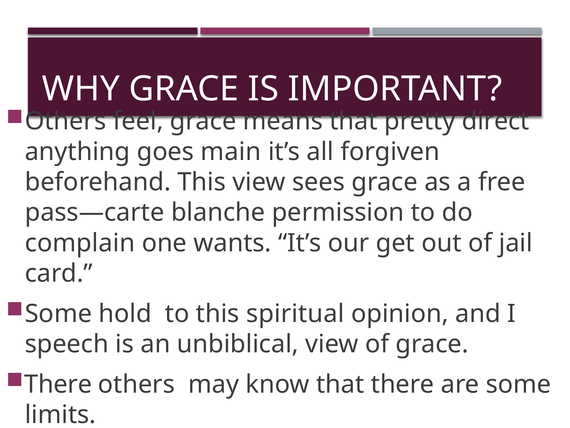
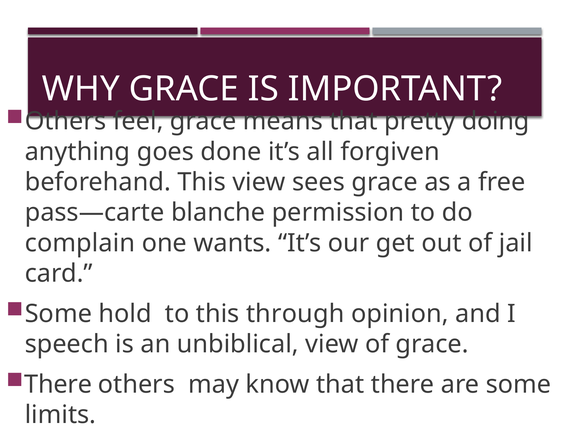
direct: direct -> doing (496, 121)
main: main -> done (231, 152)
spiritual: spiritual -> through (295, 313)
